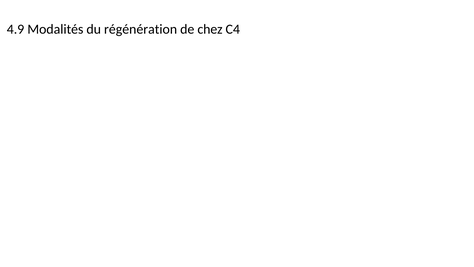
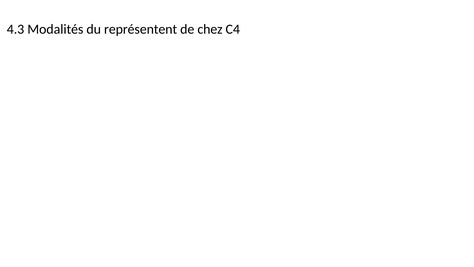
4.9: 4.9 -> 4.3 (16, 29)
régénération: régénération -> représentent (141, 29)
